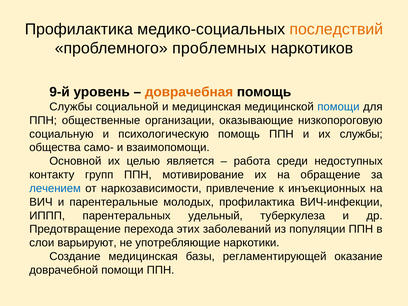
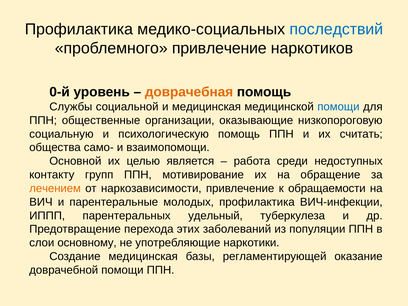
последствий colour: orange -> blue (336, 29)
проблемного проблемных: проблемных -> привлечение (219, 48)
9-й: 9-й -> 0-й (60, 92)
их службы: службы -> считать (361, 134)
лечением colour: blue -> orange (55, 188)
инъекционных: инъекционных -> обращаемости (327, 188)
варьируют: варьируют -> основному (87, 243)
